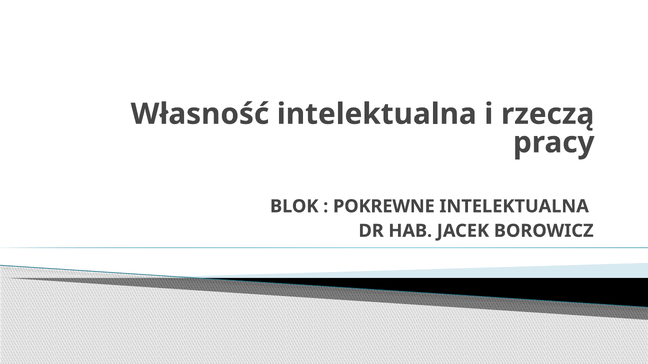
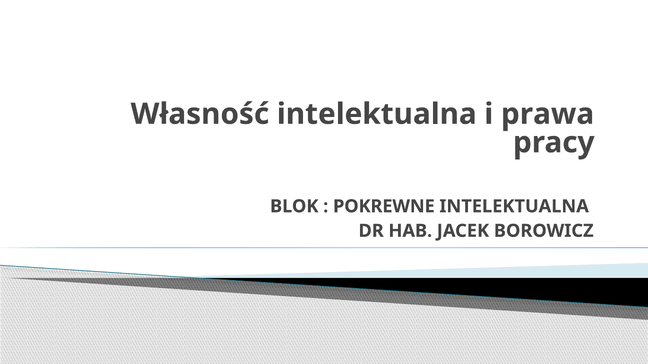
rzeczą: rzeczą -> prawa (548, 114)
